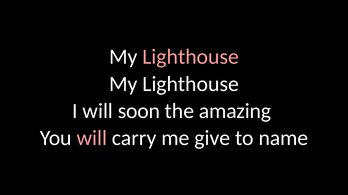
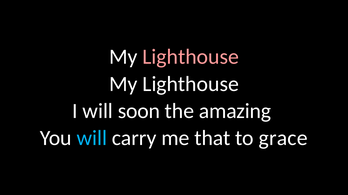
will colour: pink -> light blue (92, 138)
give: give -> that (212, 138)
name: name -> grace (283, 138)
